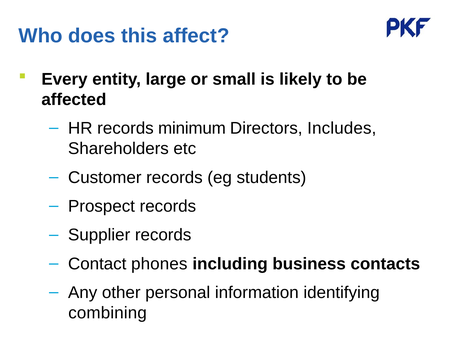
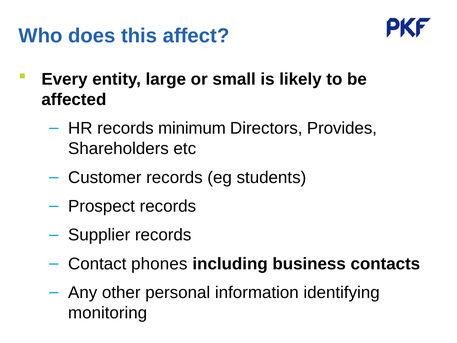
Includes: Includes -> Provides (342, 128)
combining: combining -> monitoring (108, 313)
